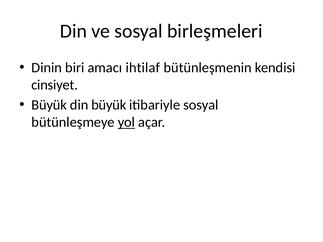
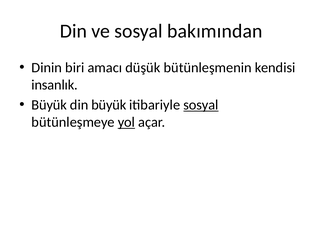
birleşmeleri: birleşmeleri -> bakımından (215, 31)
ihtilaf: ihtilaf -> düşük (143, 68)
cinsiyet: cinsiyet -> insanlık (55, 85)
sosyal underline: none -> present (201, 105)
